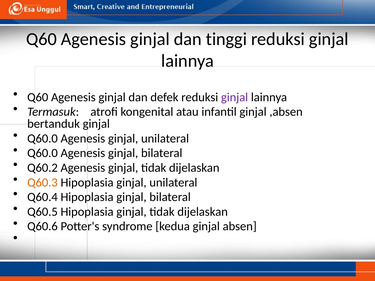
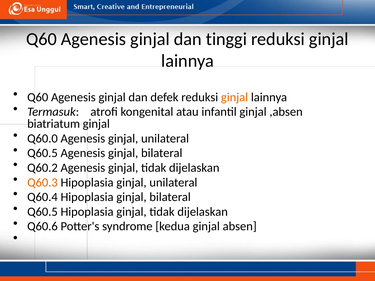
ginjal colour: purple -> orange (235, 97)
bertanduk: bertanduk -> biatriatum (54, 124)
Q60.0: Q60.0 -> Q60.5 (42, 153)
